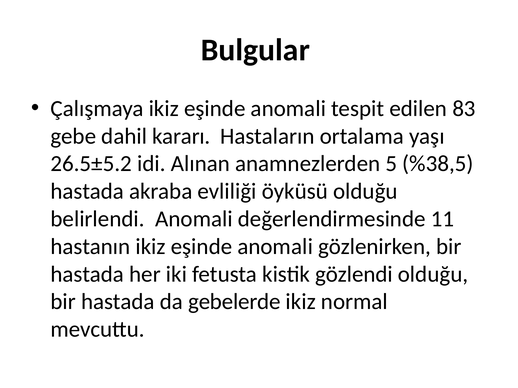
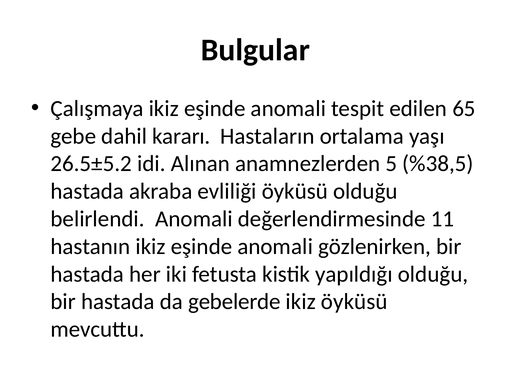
83: 83 -> 65 (464, 109)
gözlendi: gözlendi -> yapıldığı (354, 274)
ikiz normal: normal -> öyküsü (354, 302)
